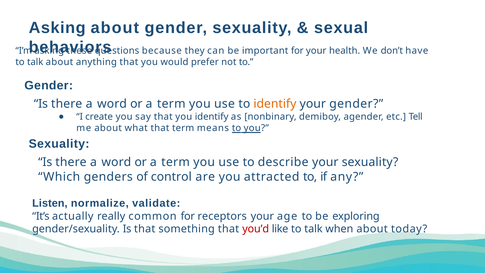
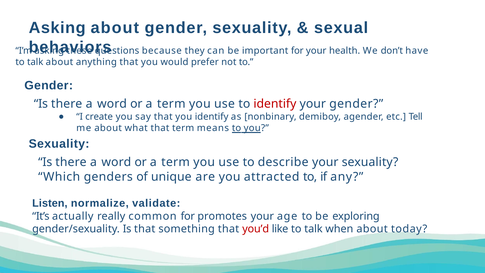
identify colour: orange -> red (275, 104)
control: control -> unique (171, 177)
receptors: receptors -> promotes (222, 216)
